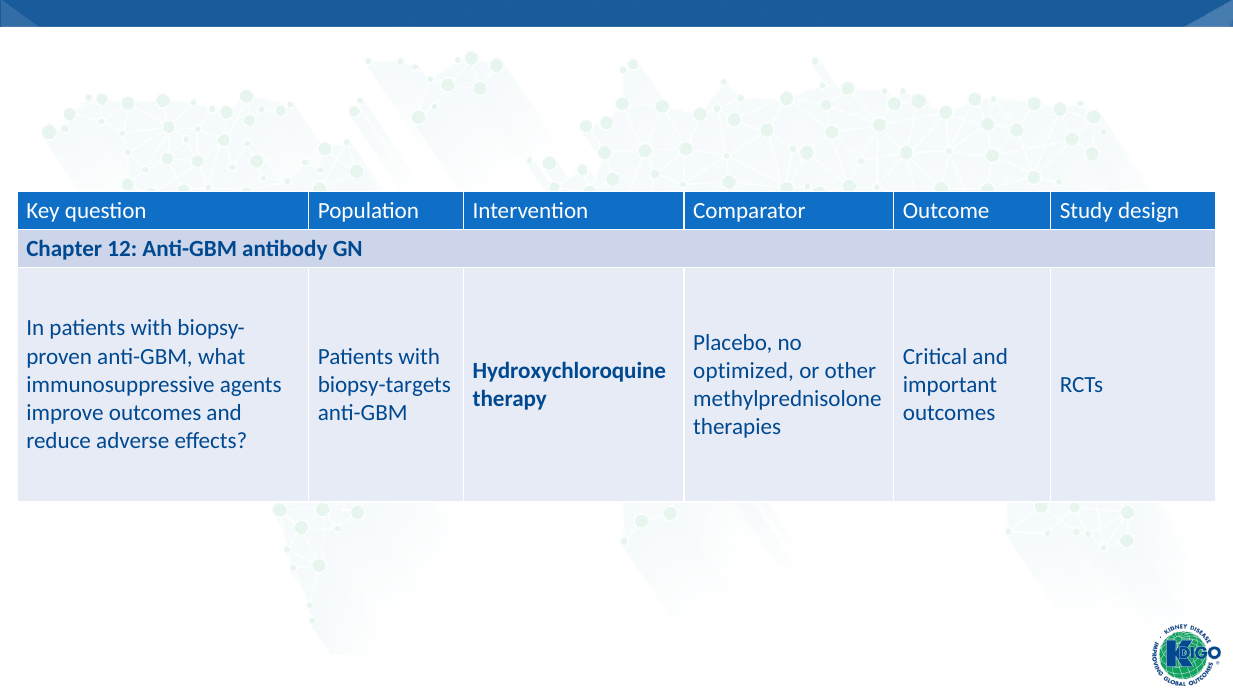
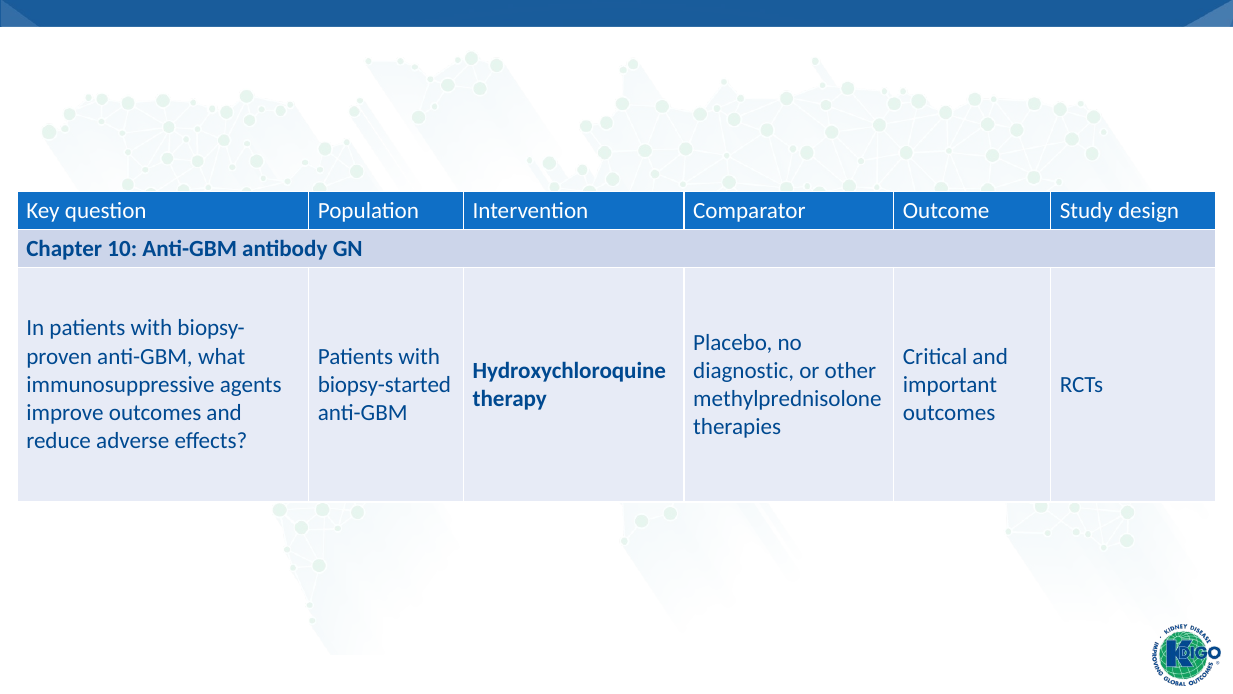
12: 12 -> 10 (122, 248)
optimized: optimized -> diagnostic (744, 370)
biopsy-targets: biopsy-targets -> biopsy-started (384, 385)
